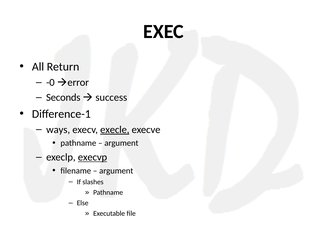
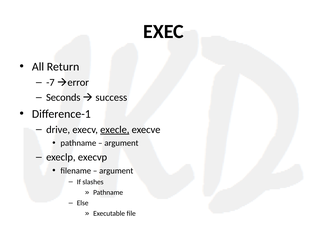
-0: -0 -> -7 (50, 83)
ways: ways -> drive (58, 130)
execvp underline: present -> none (92, 157)
